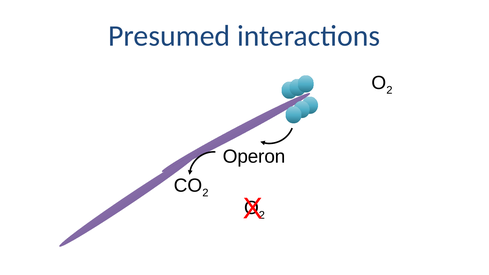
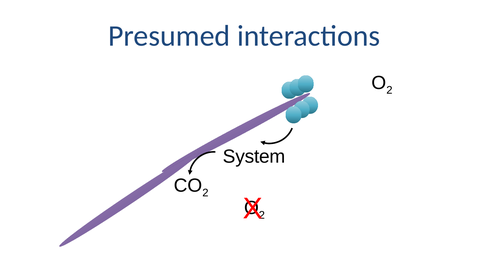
Operon: Operon -> System (254, 157)
